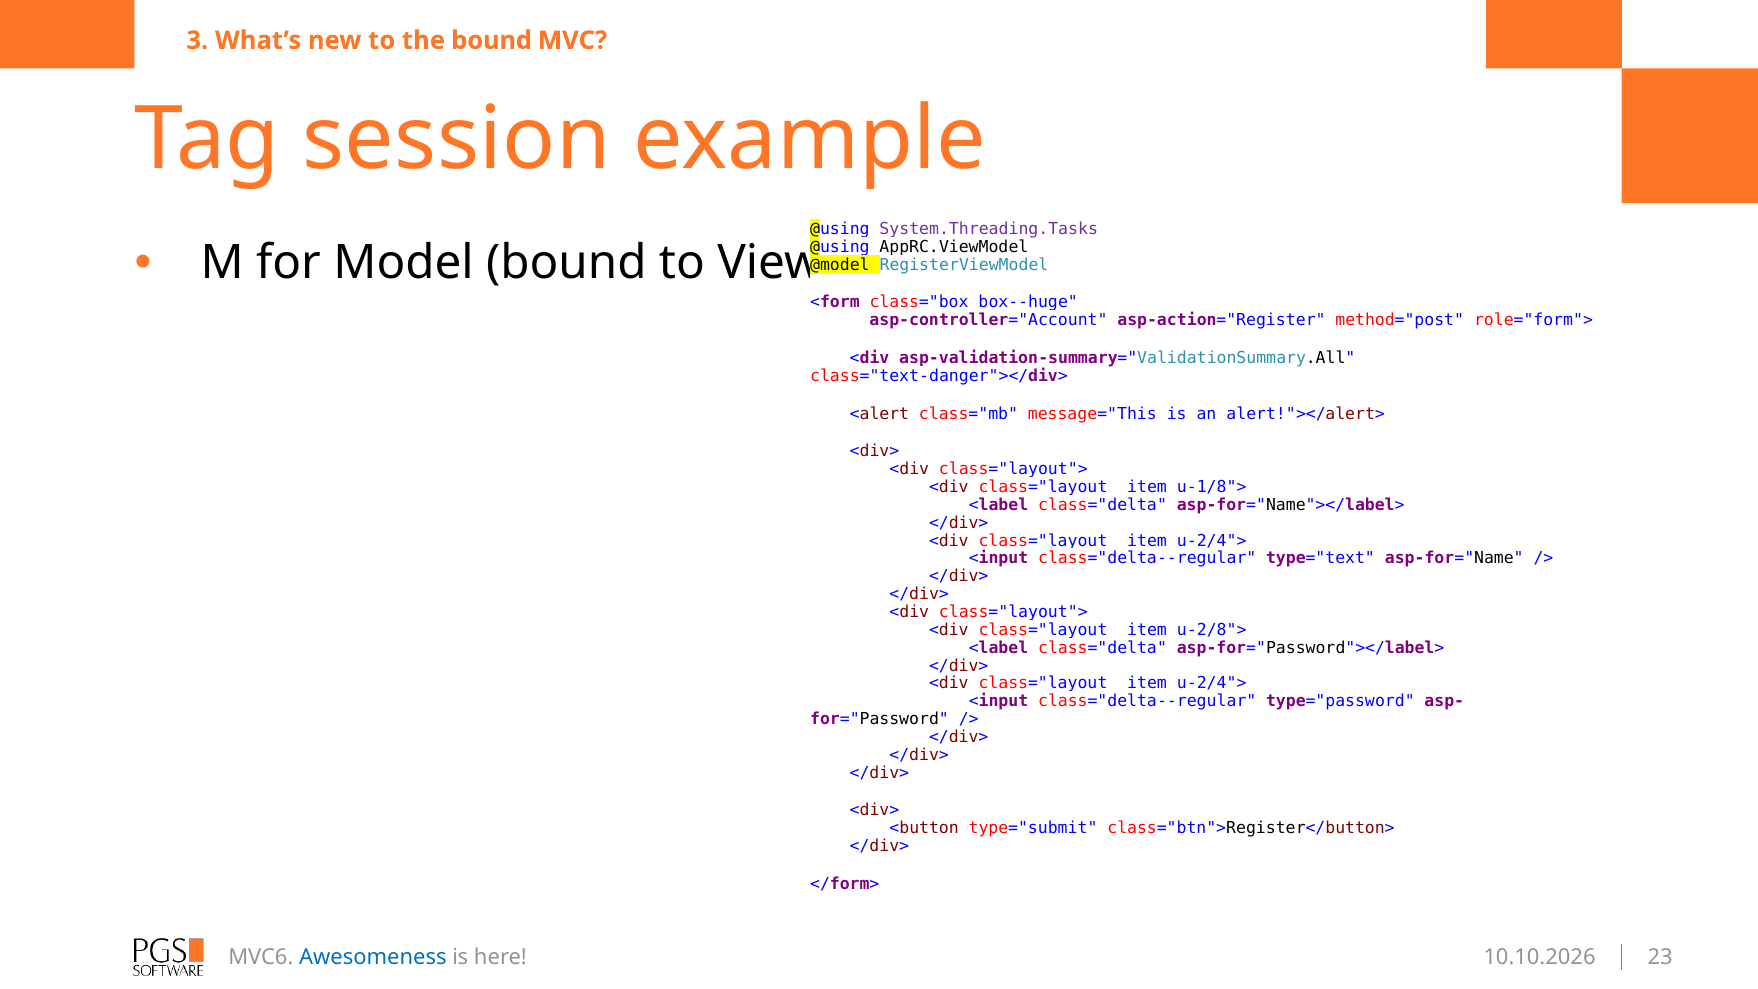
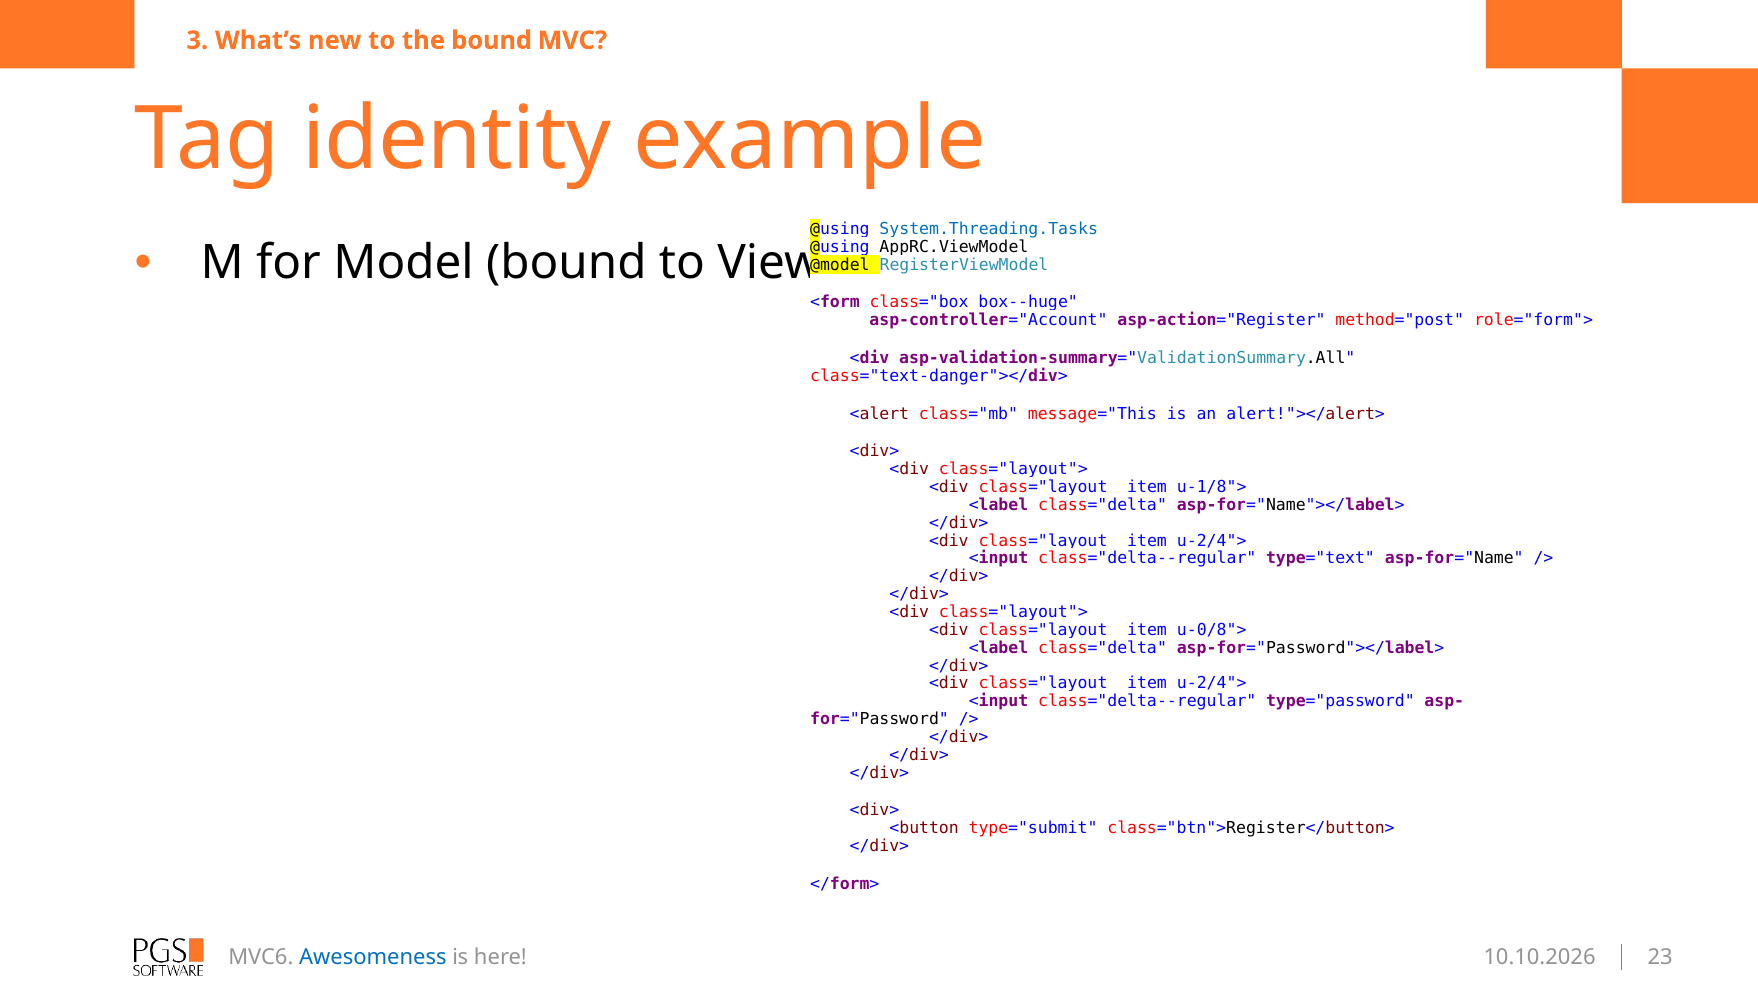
session: session -> identity (457, 140)
System.Threading.Tasks colour: purple -> blue (989, 229)
u-2/8">: u-2/8"> -> u-0/8"> (1212, 630)
